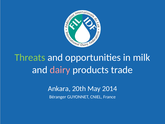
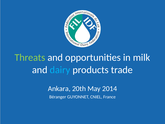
dairy colour: pink -> light blue (60, 70)
